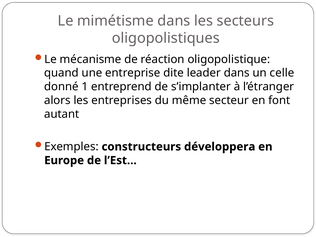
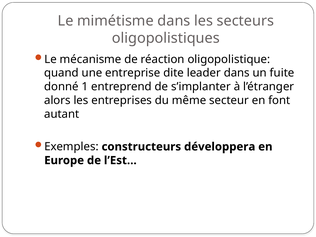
celle: celle -> fuite (282, 73)
